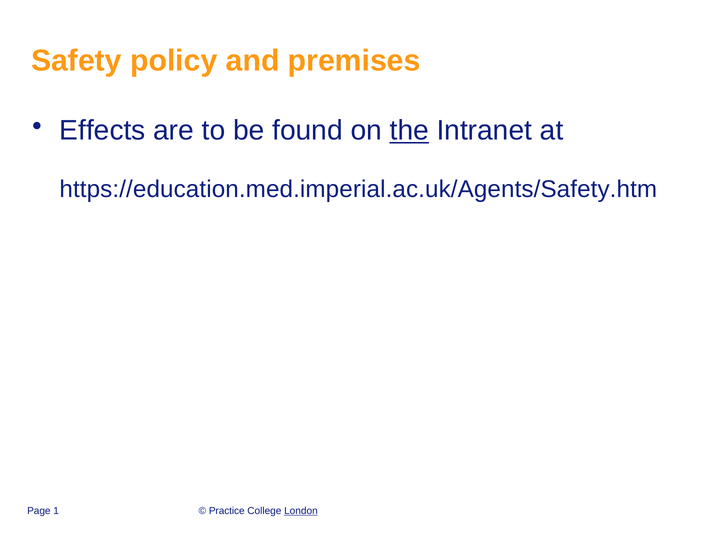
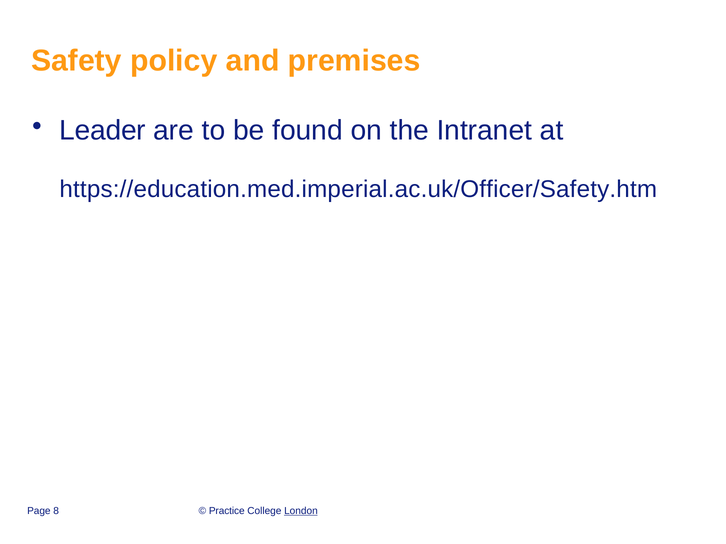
Effects: Effects -> Leader (103, 131)
the underline: present -> none (409, 131)
https://education.med.imperial.ac.uk/Agents/Safety.htm: https://education.med.imperial.ac.uk/Agents/Safety.htm -> https://education.med.imperial.ac.uk/Officer/Safety.htm (358, 189)
1: 1 -> 8 (56, 511)
